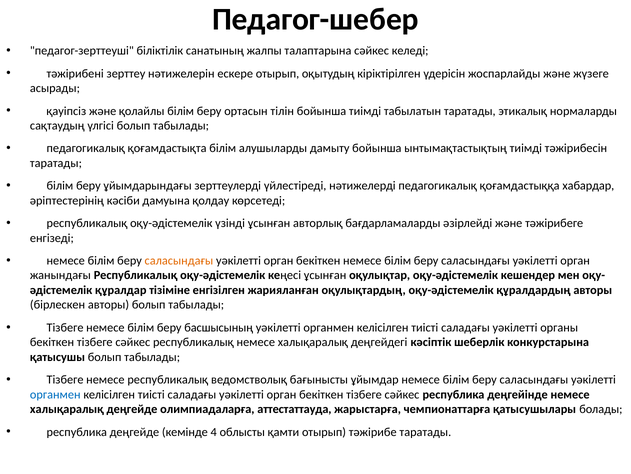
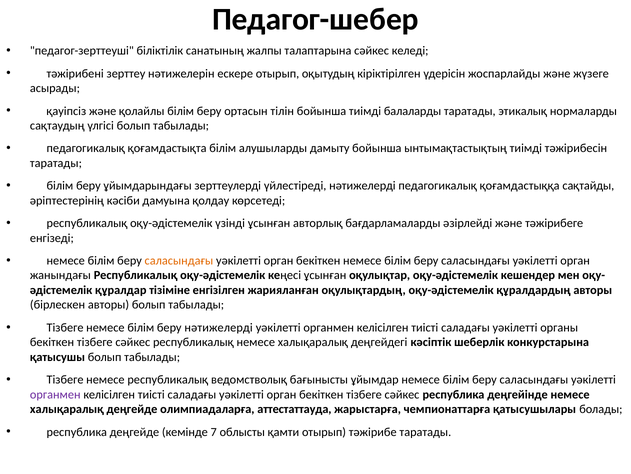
табылатын: табылатын -> балаларды (413, 111)
хабардар: хабардар -> сақтайды (588, 186)
беру басшысының: басшысының -> нәтижелерді (219, 327)
органмен colour: blue -> purple (55, 394)
4: 4 -> 7 (214, 431)
